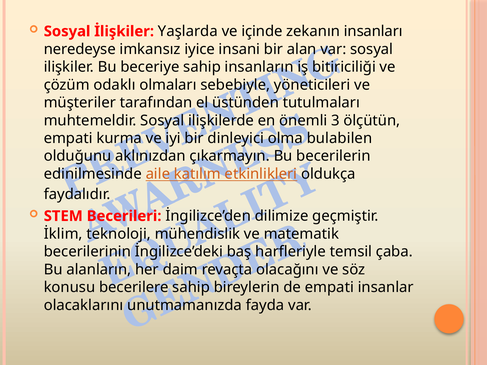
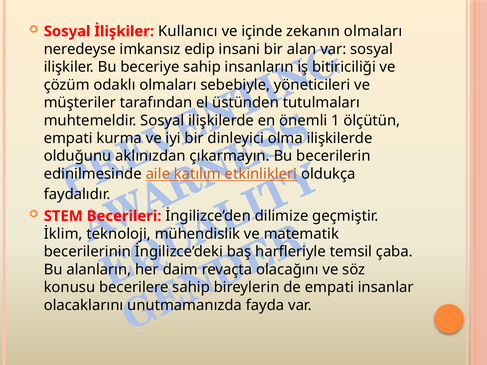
Yaşlarda: Yaşlarda -> Kullanıcı (188, 31)
zekanın insanları: insanları -> olmaları (373, 31)
iyice: iyice -> edip (200, 49)
3: 3 -> 1 (335, 121)
bulabilen: bulabilen -> ilişkilerde (340, 138)
